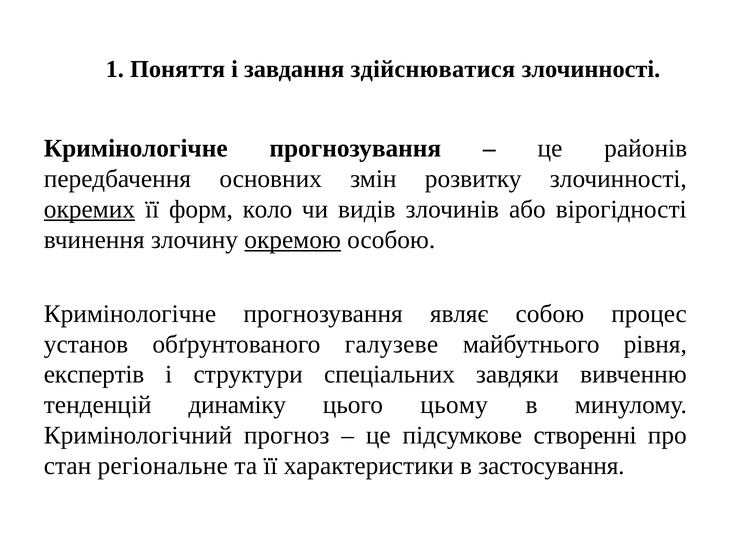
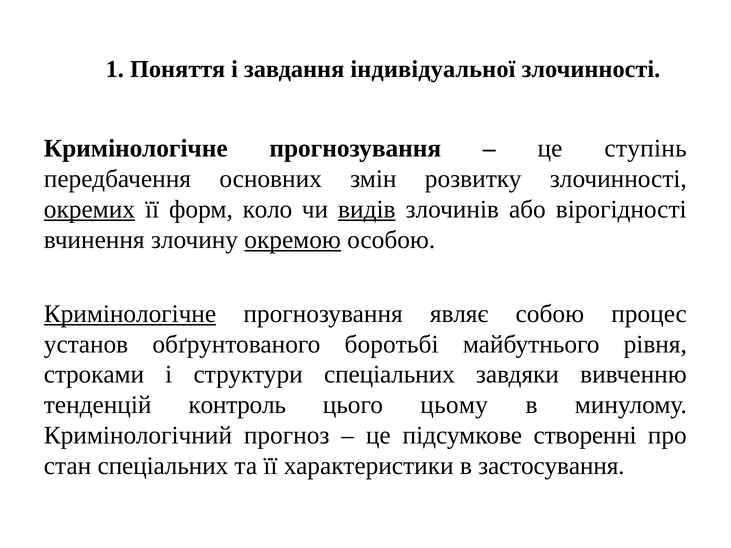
здійснюватися: здійснюватися -> індивідуальної (433, 69)
районів: районів -> ступінь (646, 149)
видів underline: none -> present (367, 209)
Кримінологічне underline: none -> present (130, 314)
галузеве: галузеве -> боротьбі (392, 344)
експертів: експертів -> строками (94, 375)
динаміку: динаміку -> контроль (237, 405)
стан регіональне: регіональне -> спеціальних (163, 466)
